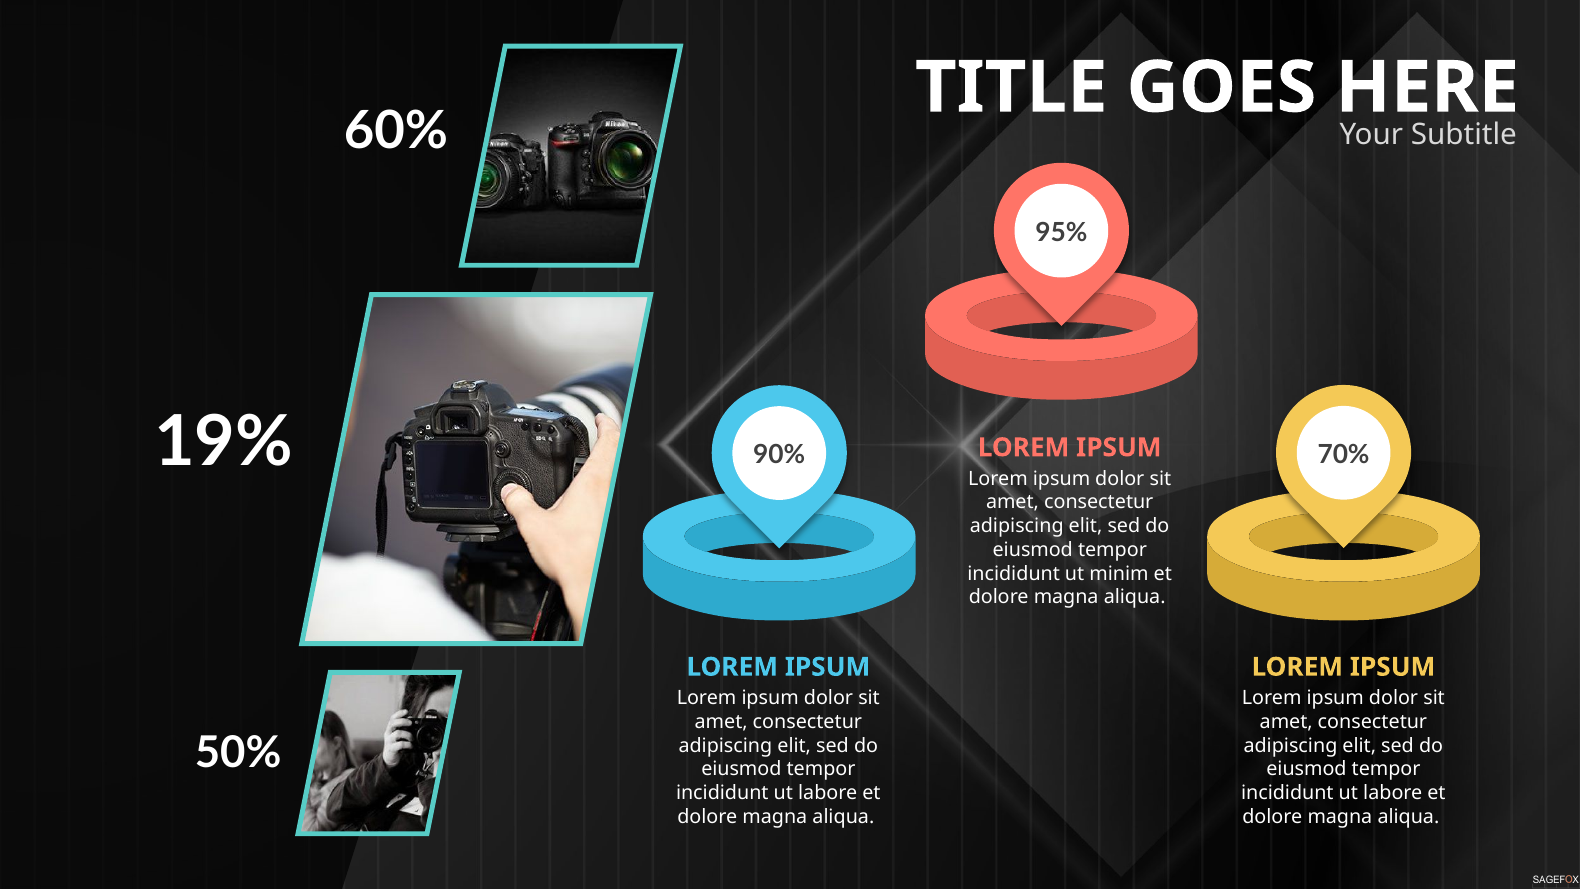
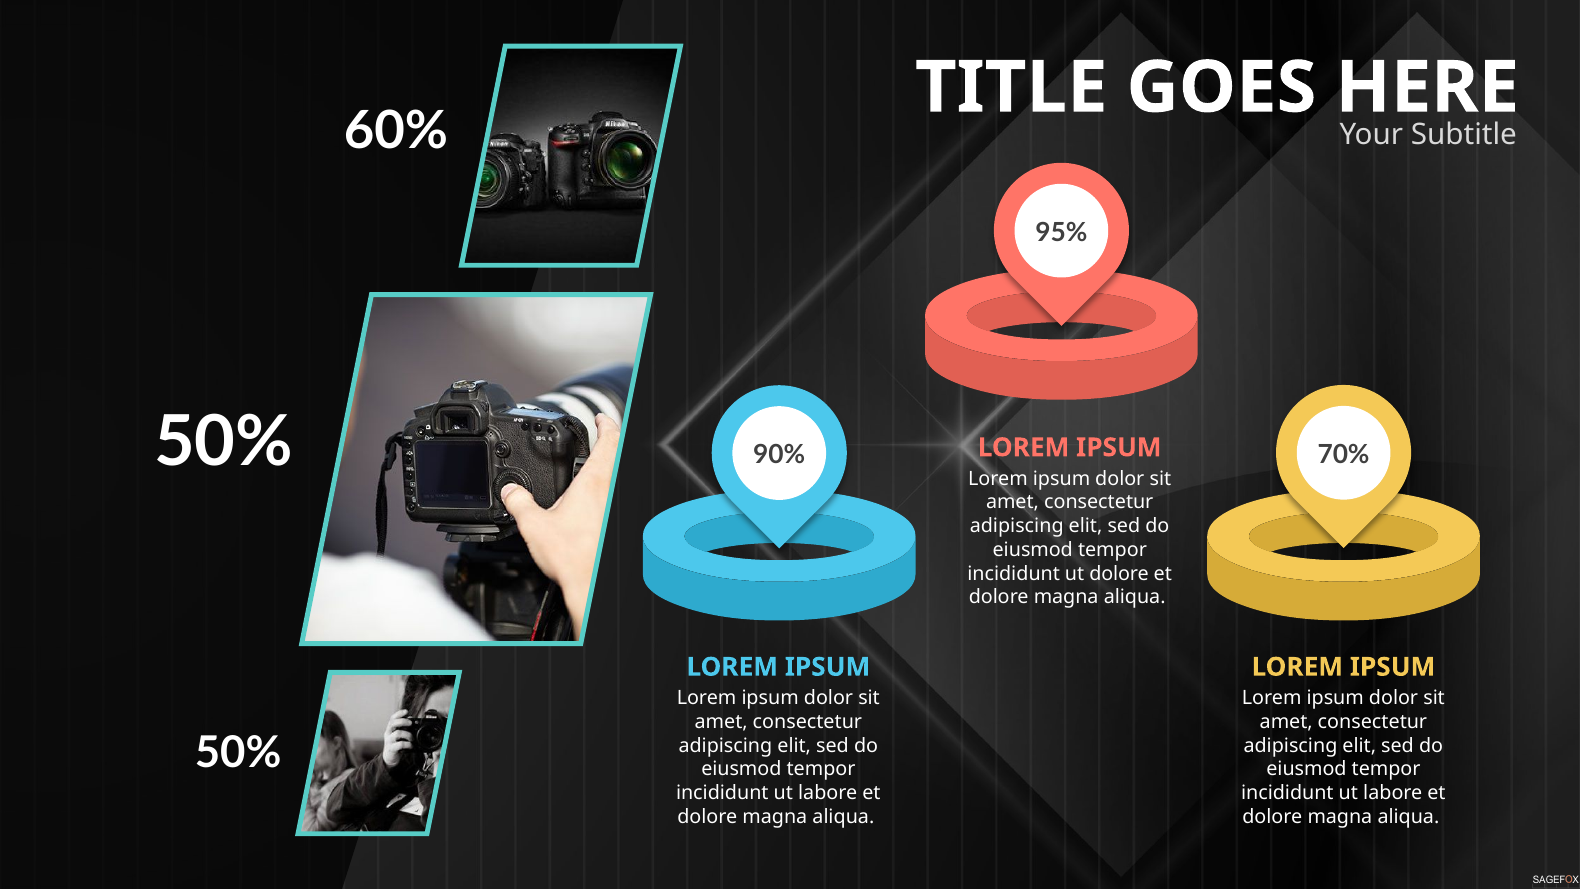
19%: 19% -> 50% (224, 442)
ut minim: minim -> dolore (1119, 573)
